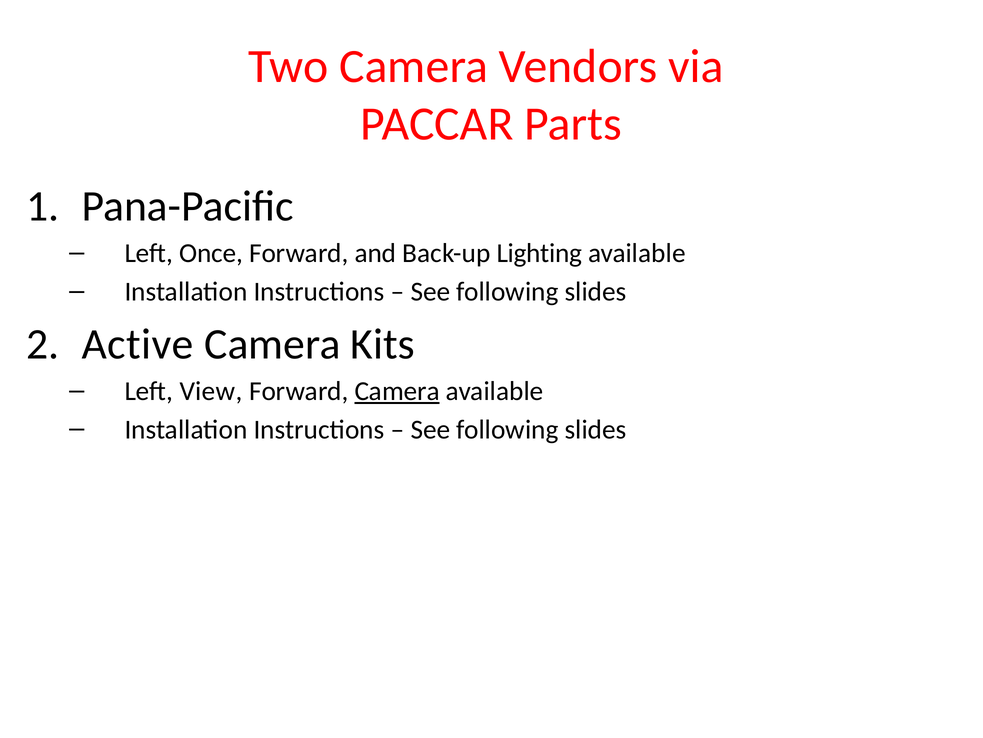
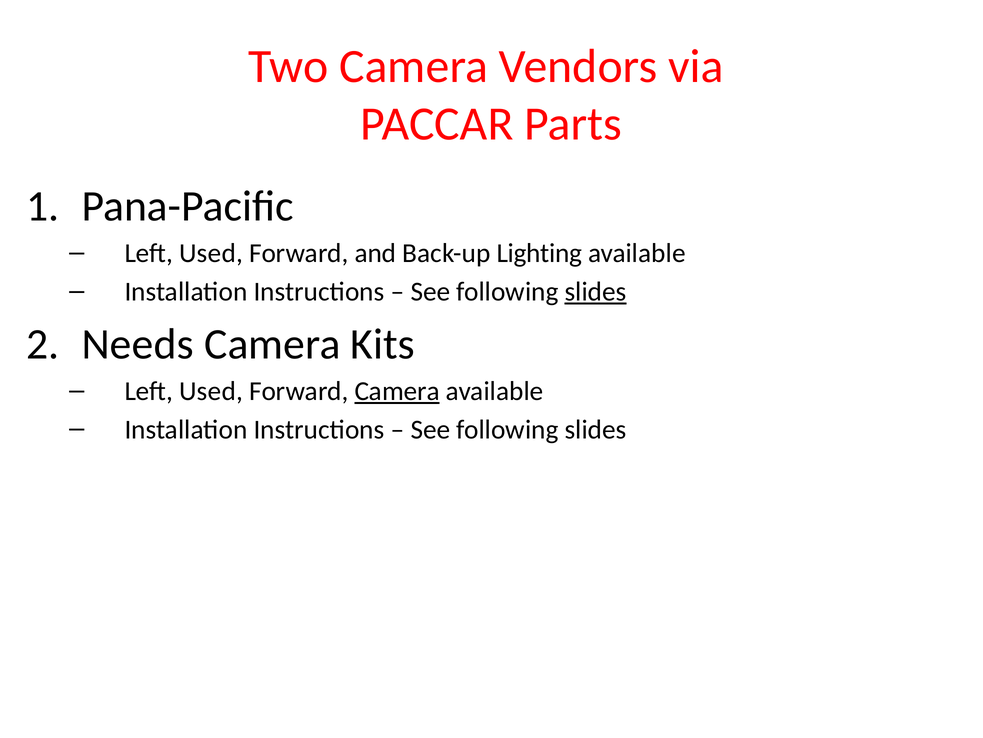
Once: Once -> Used (211, 253)
slides underline: none -> present (596, 291)
Active: Active -> Needs (138, 344)
View: View -> Used (211, 391)
